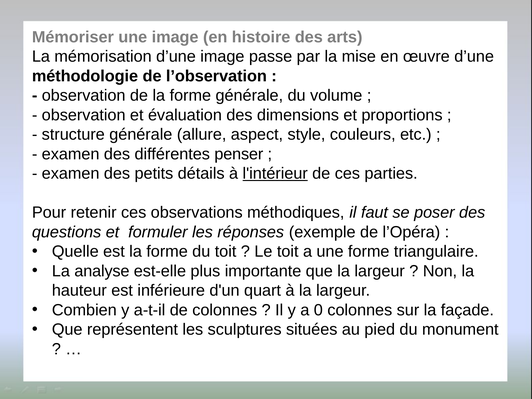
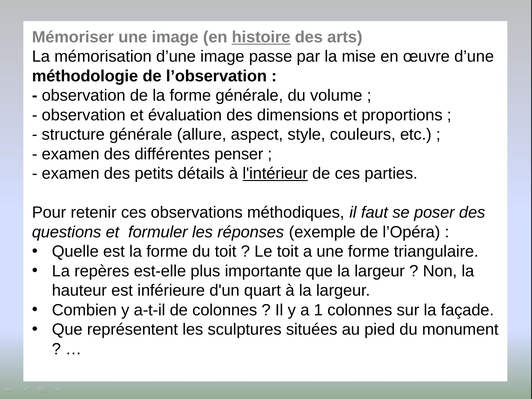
histoire underline: none -> present (261, 37)
analyse: analyse -> repères (102, 271)
0: 0 -> 1 (318, 310)
